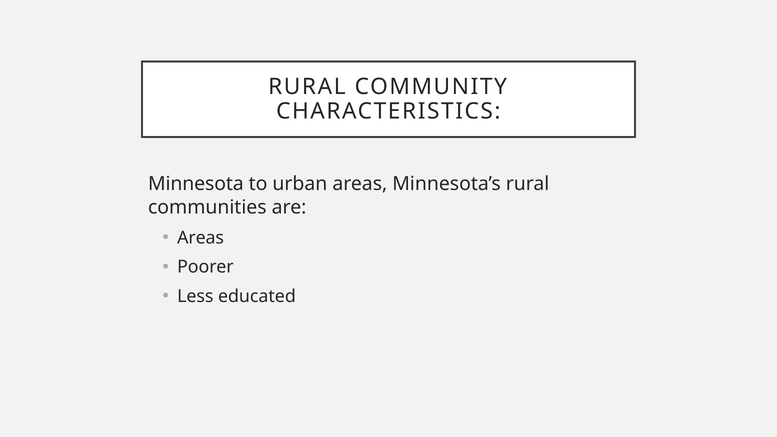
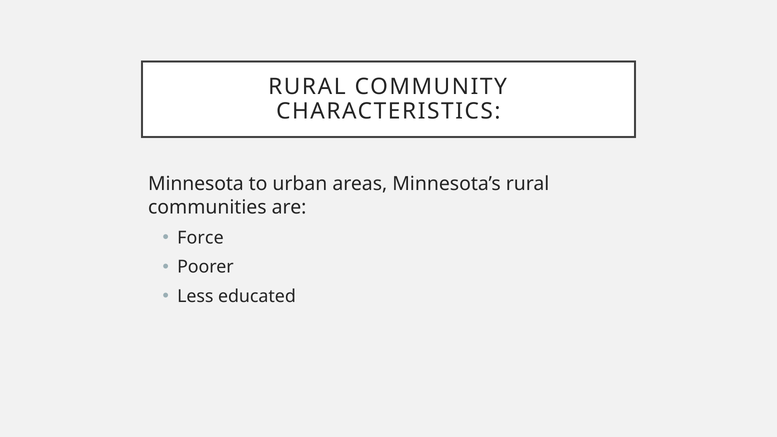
Areas: Areas -> Force (200, 238)
